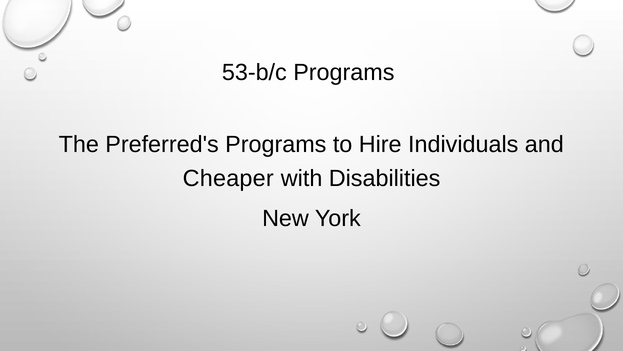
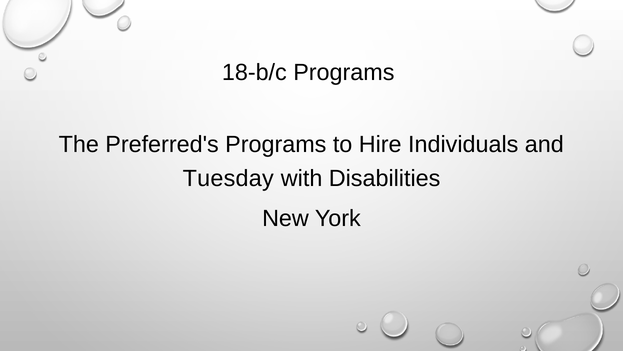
53-b/c: 53-b/c -> 18-b/c (254, 72)
Cheaper: Cheaper -> Tuesday (228, 178)
